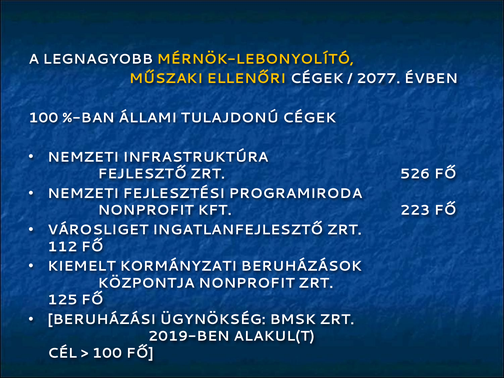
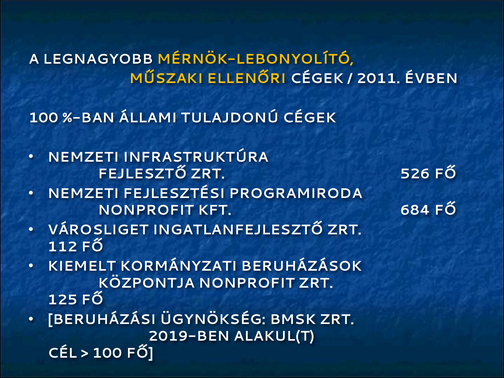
2077: 2077 -> 2011 (378, 79)
223: 223 -> 684 (415, 210)
